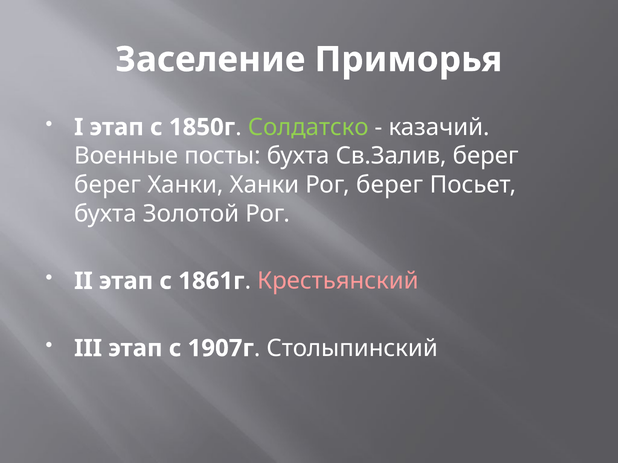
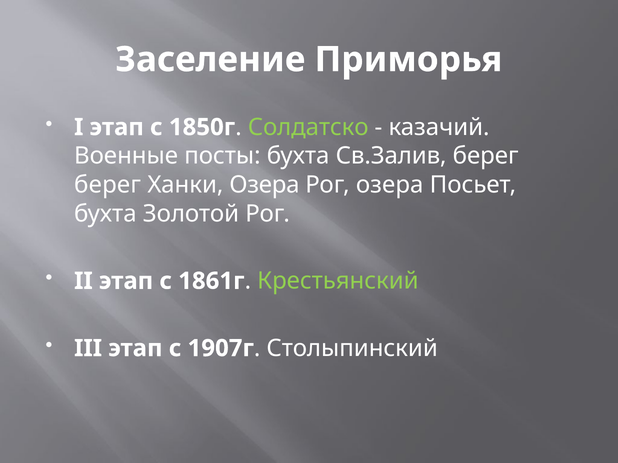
Ханки Ханки: Ханки -> Озера (264, 185)
Рог берег: берег -> озера (390, 185)
Крестьянский colour: pink -> light green (338, 281)
